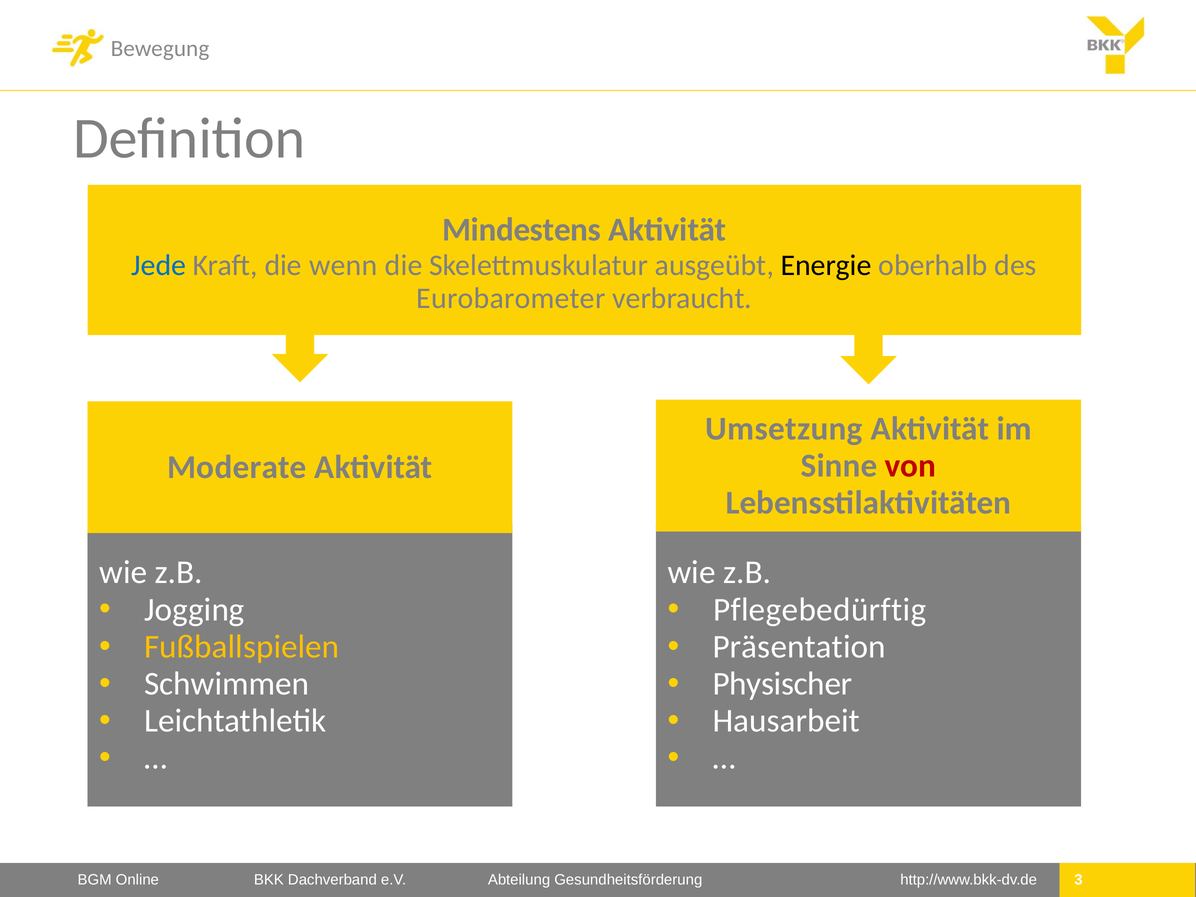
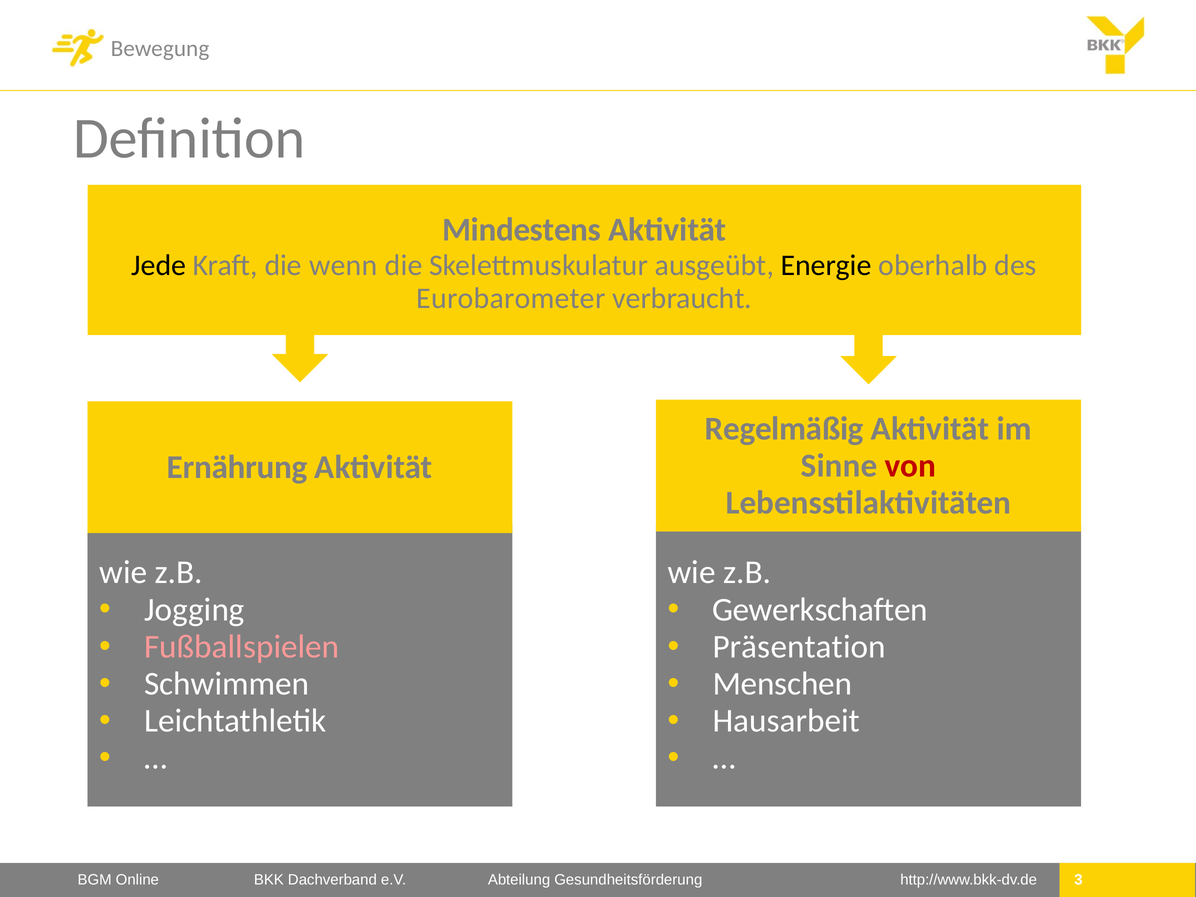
Jede colour: blue -> black (159, 265)
Umsetzung: Umsetzung -> Regelmäßig (784, 429)
Moderate: Moderate -> Ernährung (237, 467)
Pflegebedürftig: Pflegebedürftig -> Gewerkschaften (820, 610)
Fußballspielen colour: yellow -> pink (242, 647)
Physischer: Physischer -> Menschen (782, 684)
